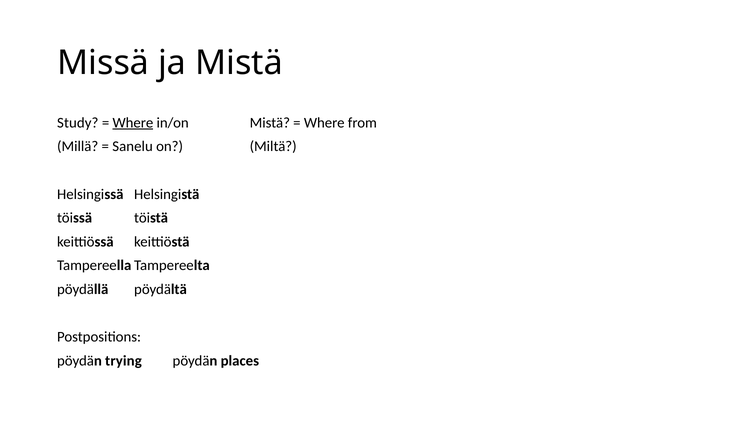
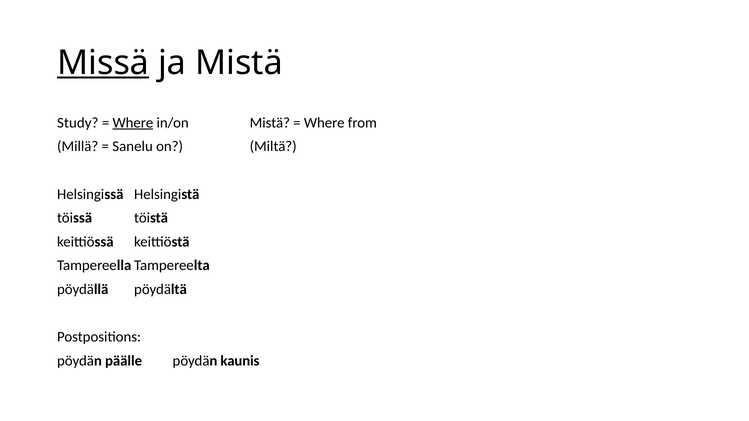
Missä underline: none -> present (103, 63)
trying: trying -> päälle (124, 361)
places: places -> kaunis (240, 361)
